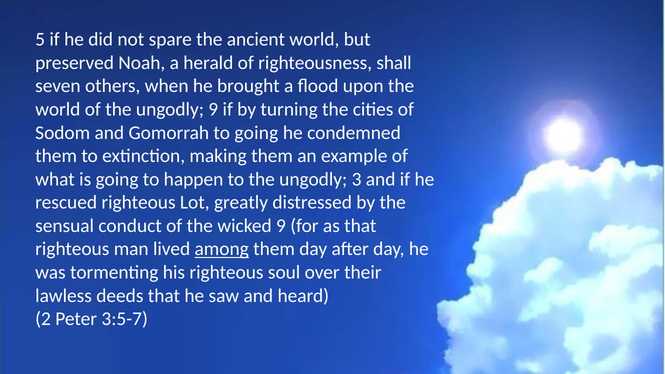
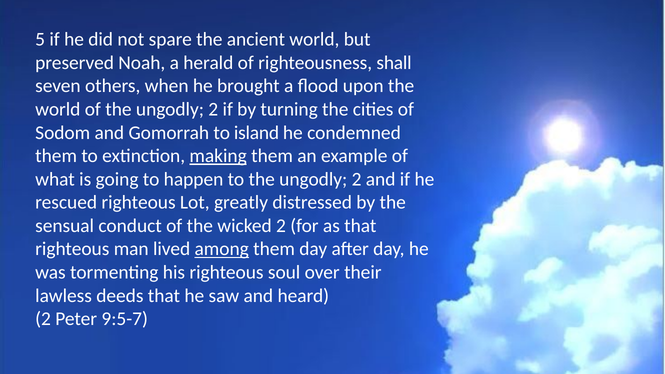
of the ungodly 9: 9 -> 2 (213, 109)
to going: going -> island (257, 133)
making underline: none -> present (218, 156)
to the ungodly 3: 3 -> 2 (357, 179)
wicked 9: 9 -> 2 (281, 226)
3:5-7: 3:5-7 -> 9:5-7 (125, 319)
